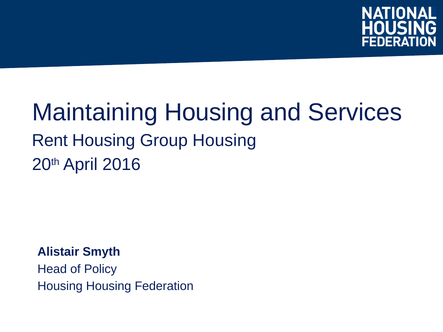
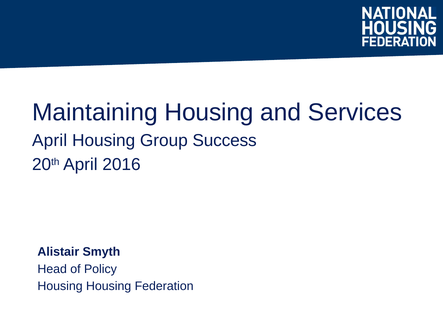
Rent: Rent -> April (50, 141)
Group Housing: Housing -> Success (225, 141)
